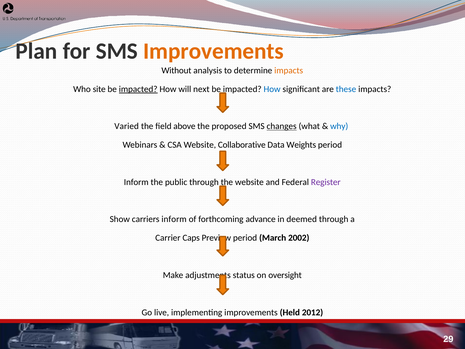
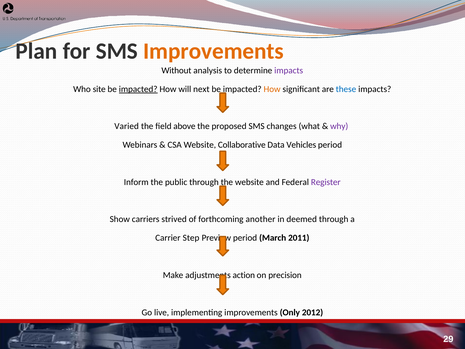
impacts colour: orange -> purple (289, 70)
How colour: blue -> orange (272, 89)
changes underline: present -> none (282, 126)
why colour: blue -> purple (339, 126)
Weights: Weights -> Vehicles (301, 145)
carriers inform: inform -> strived (174, 219)
advance: advance -> another (261, 219)
Caps: Caps -> Step (191, 238)
2002: 2002 -> 2011 (299, 238)
status: status -> action (244, 275)
oversight: oversight -> precision (285, 275)
Held: Held -> Only (290, 312)
